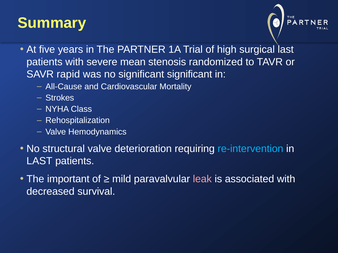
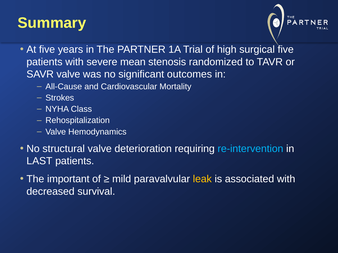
surgical last: last -> five (286, 50)
SAVR rapid: rapid -> valve (68, 74)
significant significant: significant -> outcomes (189, 74)
leak colour: pink -> yellow (202, 179)
